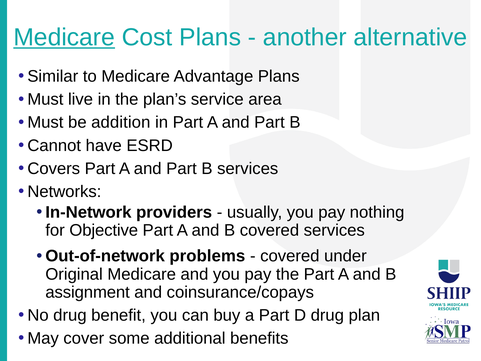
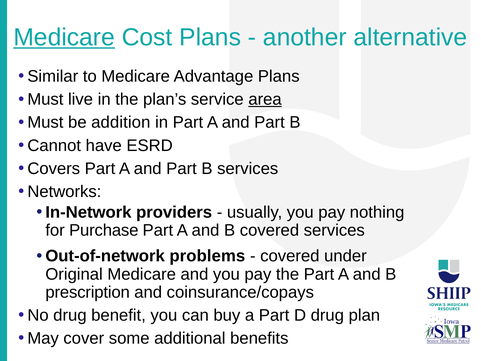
area underline: none -> present (265, 99)
Objective: Objective -> Purchase (104, 230)
assignment: assignment -> prescription (88, 292)
